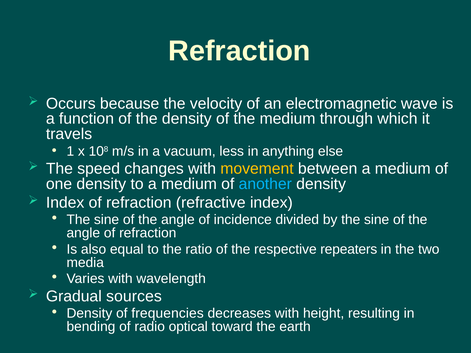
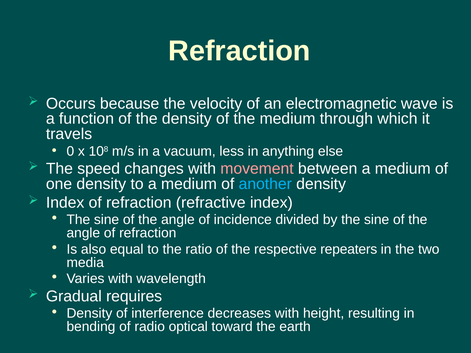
1: 1 -> 0 (70, 151)
movement colour: yellow -> pink (257, 169)
sources: sources -> requires (134, 296)
frequencies: frequencies -> interference (168, 314)
